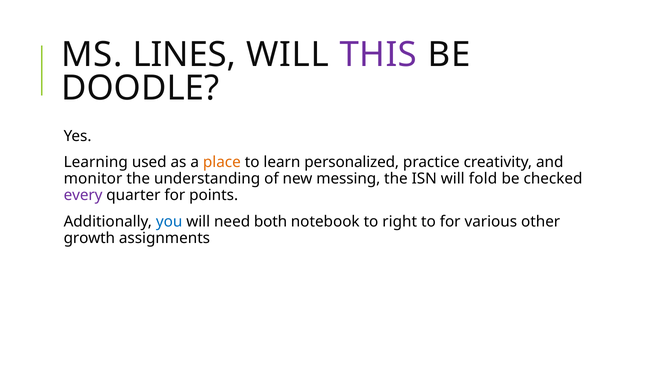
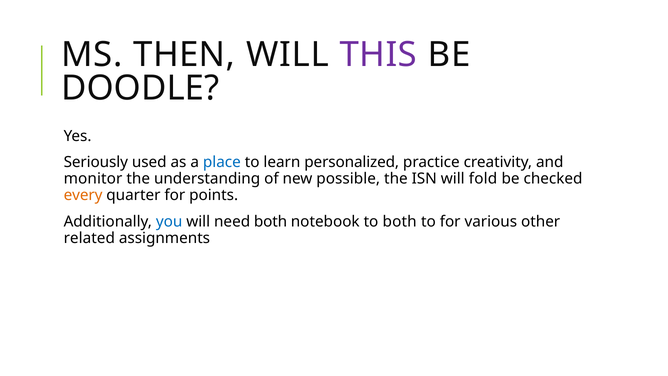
LINES: LINES -> THEN (184, 55)
Learning: Learning -> Seriously (96, 162)
place colour: orange -> blue (222, 162)
messing: messing -> possible (348, 179)
every colour: purple -> orange (83, 195)
to right: right -> both (400, 222)
growth: growth -> related (89, 238)
